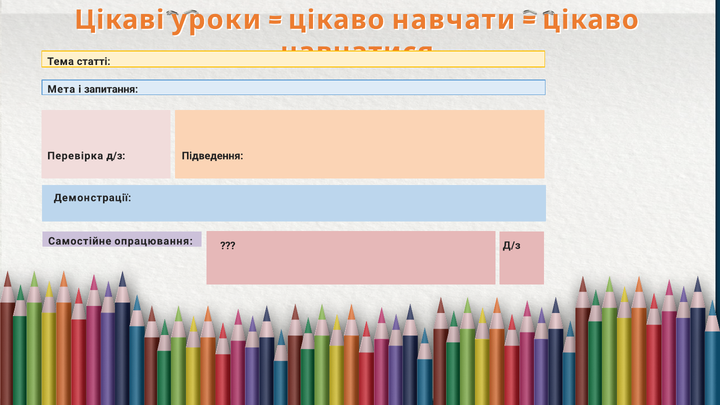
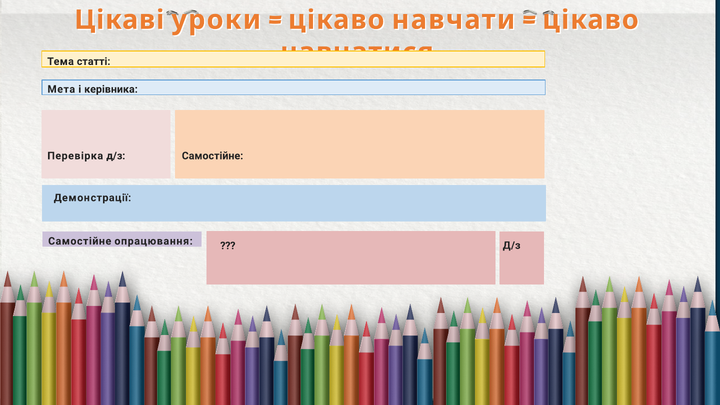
запитання: запитання -> керівника (111, 89)
д/з Підведення: Підведення -> Самостійне (213, 156)
